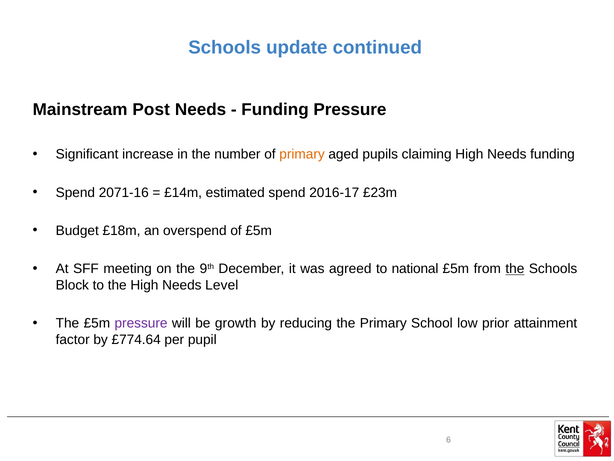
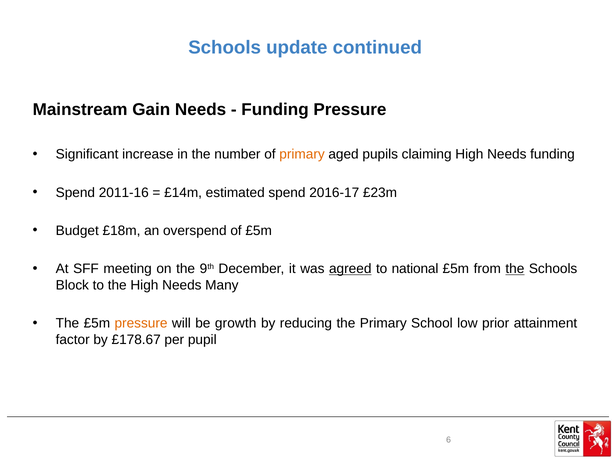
Post: Post -> Gain (151, 109)
2071-16: 2071-16 -> 2011-16 (124, 192)
agreed underline: none -> present (350, 269)
Level: Level -> Many (222, 285)
pressure colour: purple -> orange (141, 323)
£774.64: £774.64 -> £178.67 (136, 339)
